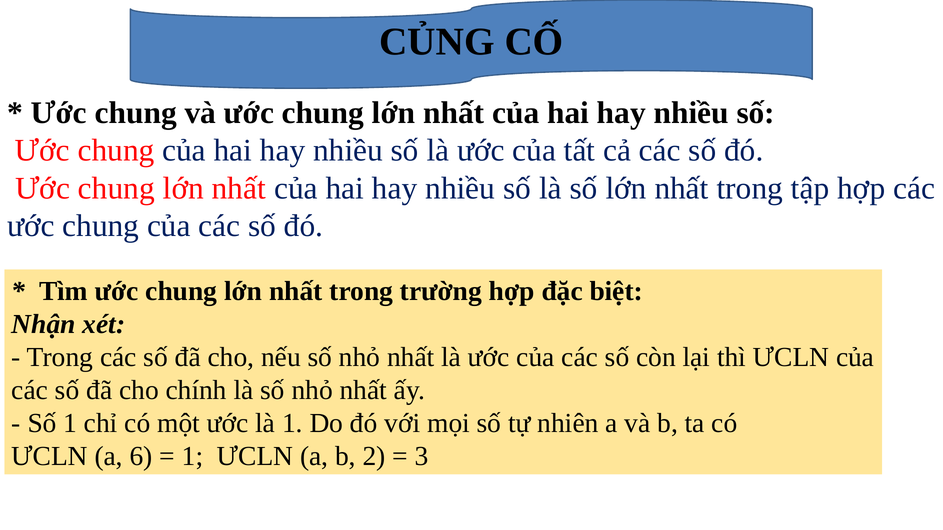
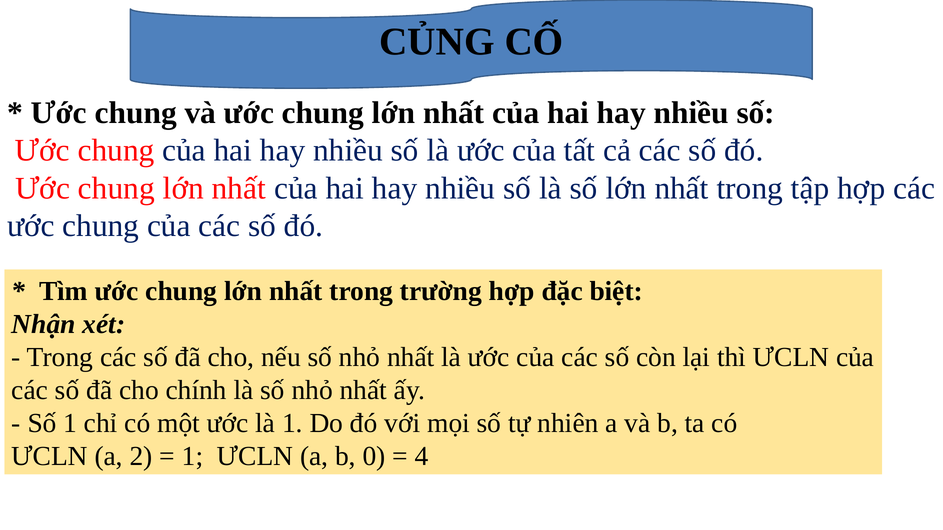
6: 6 -> 2 (141, 457)
2: 2 -> 0 (374, 457)
3: 3 -> 4 (422, 457)
